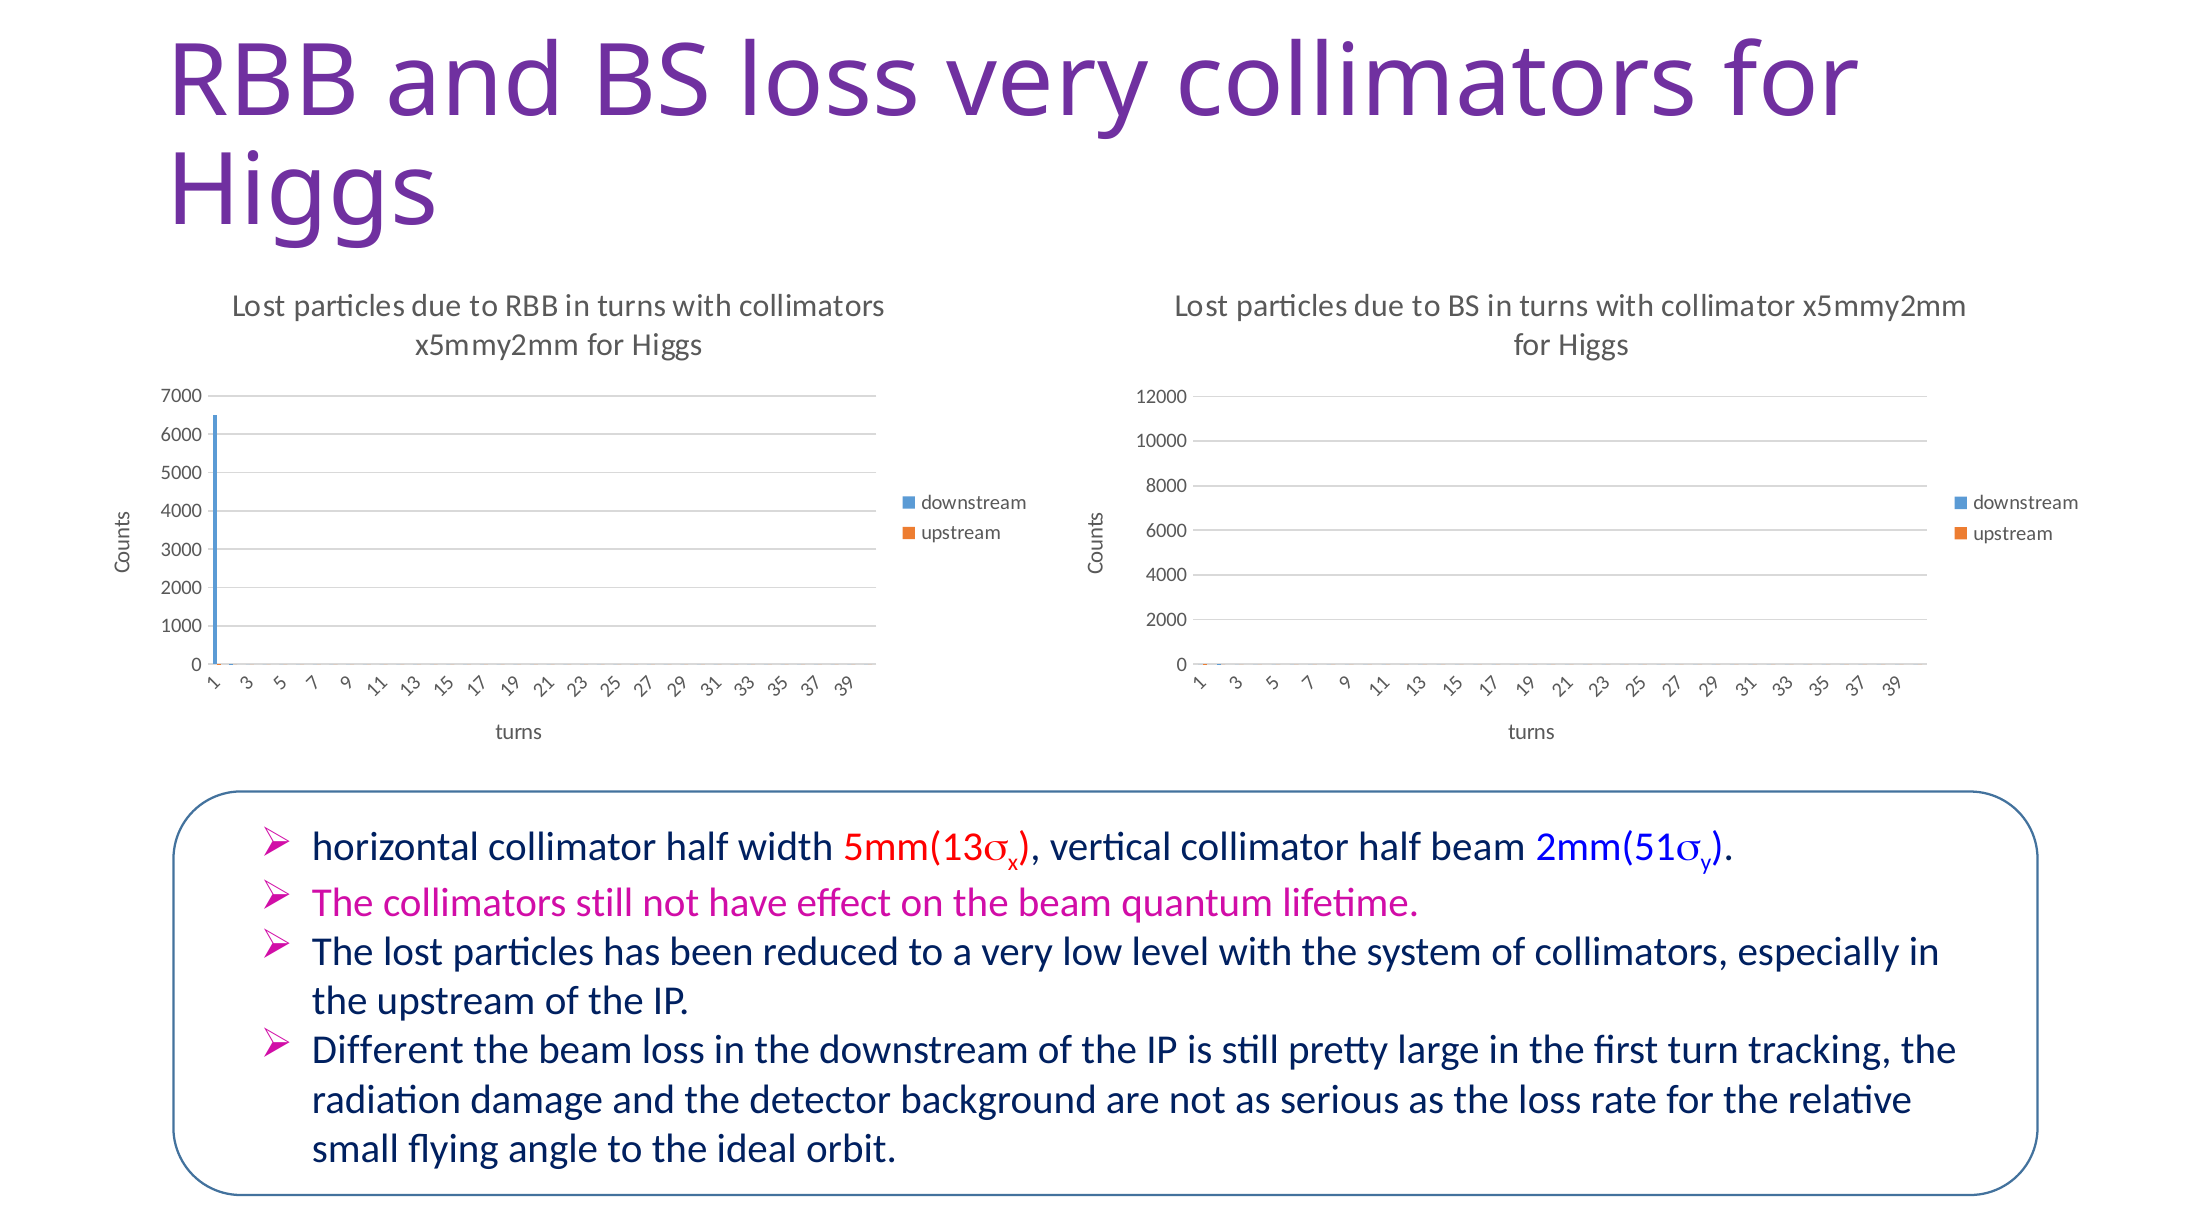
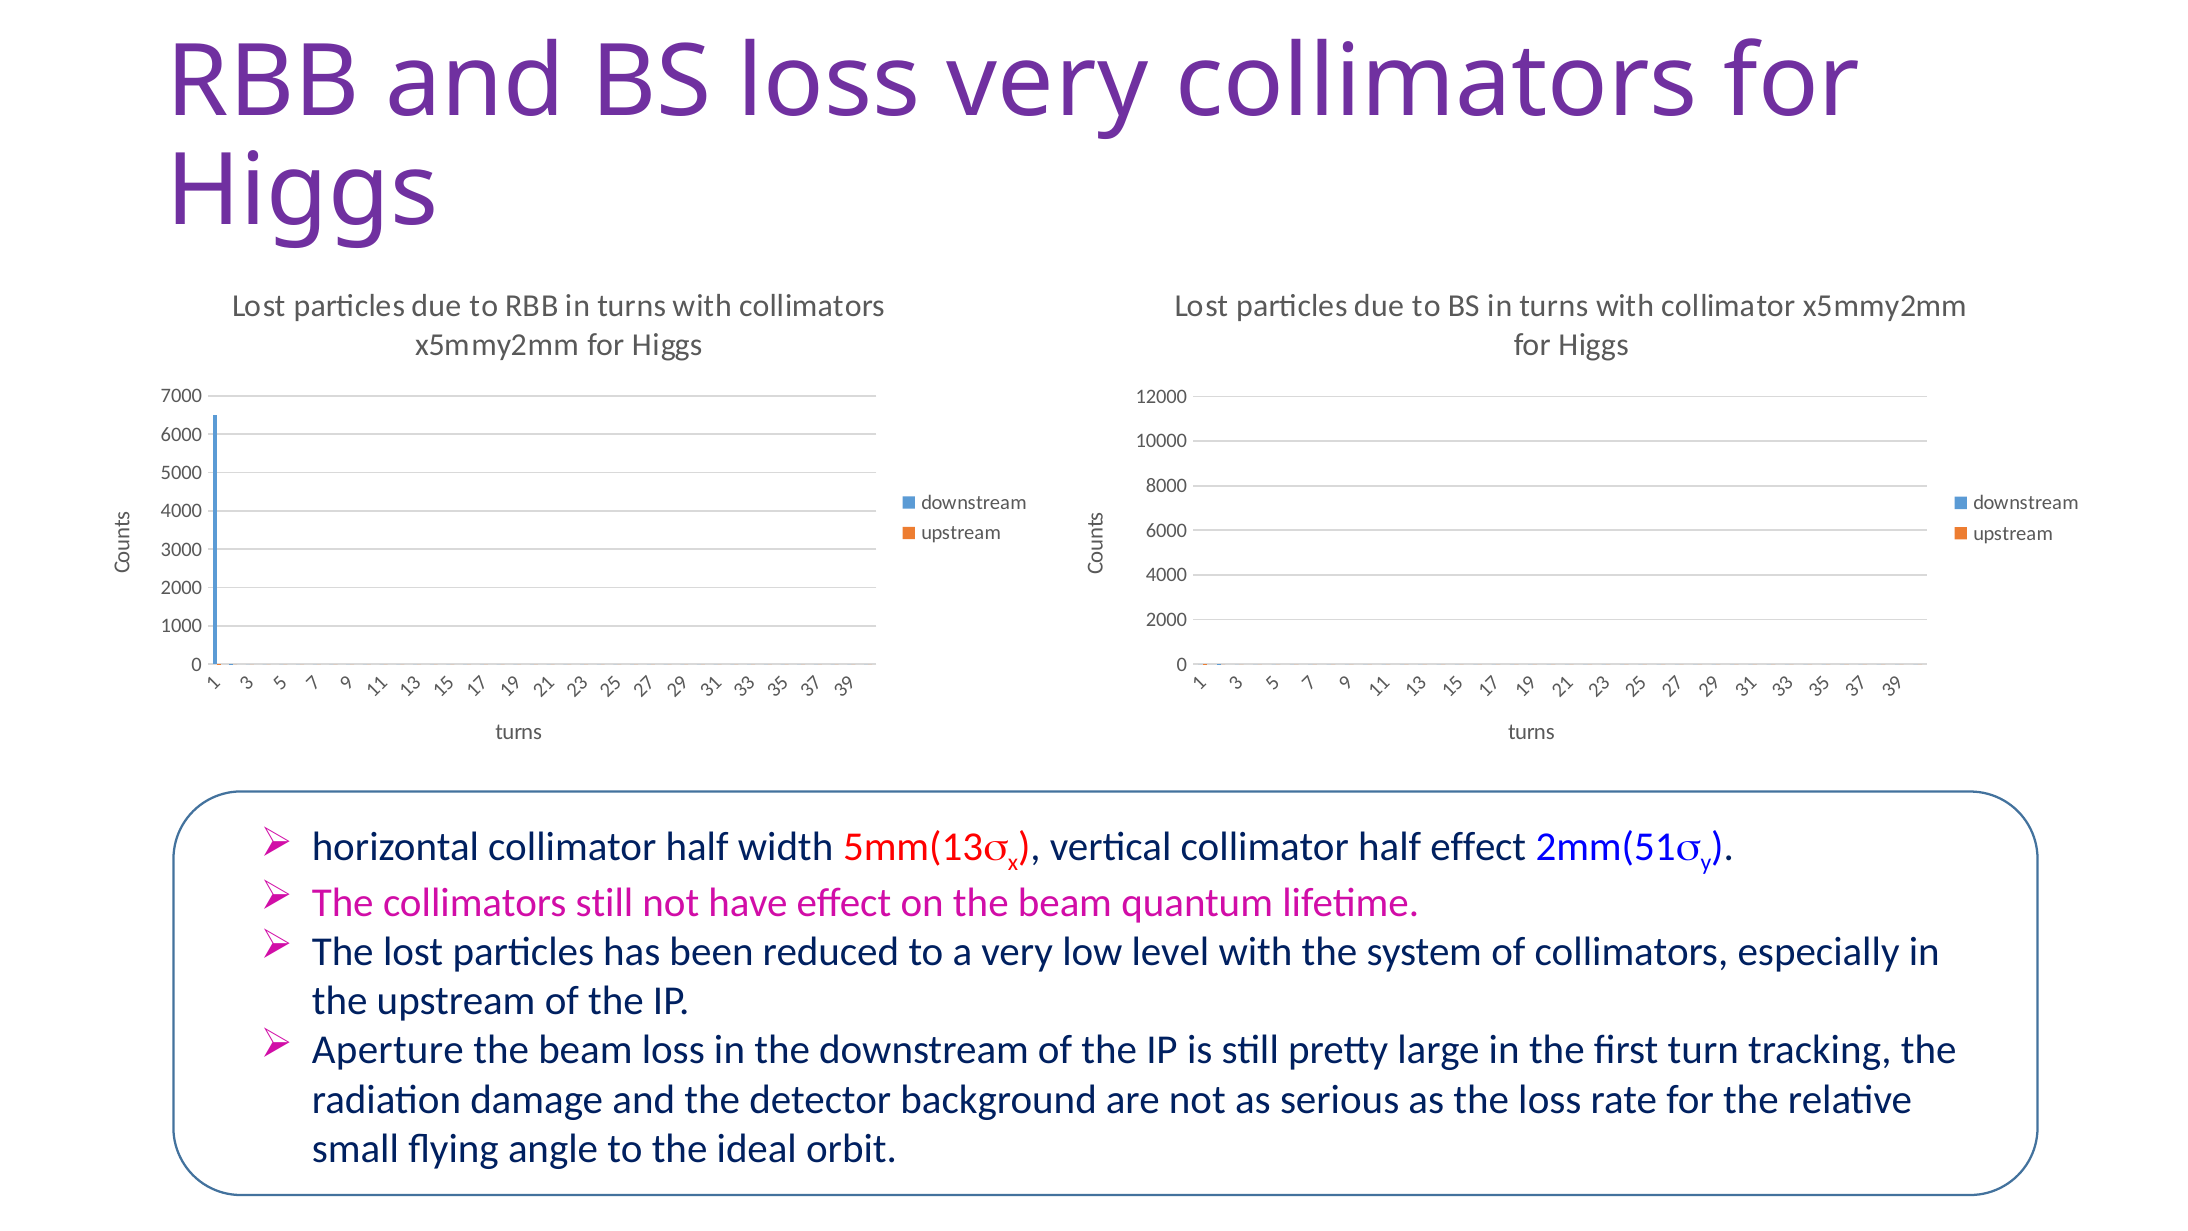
half beam: beam -> effect (1478, 846)
Different: Different -> Aperture (388, 1050)
